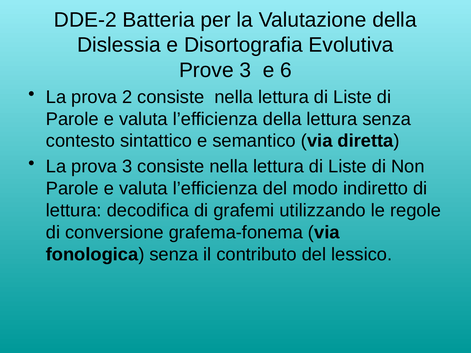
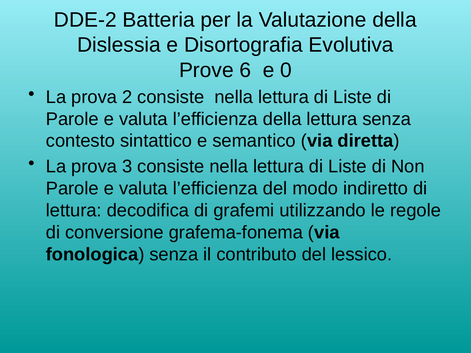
Prove 3: 3 -> 6 (245, 70)
6: 6 -> 0 (286, 70)
